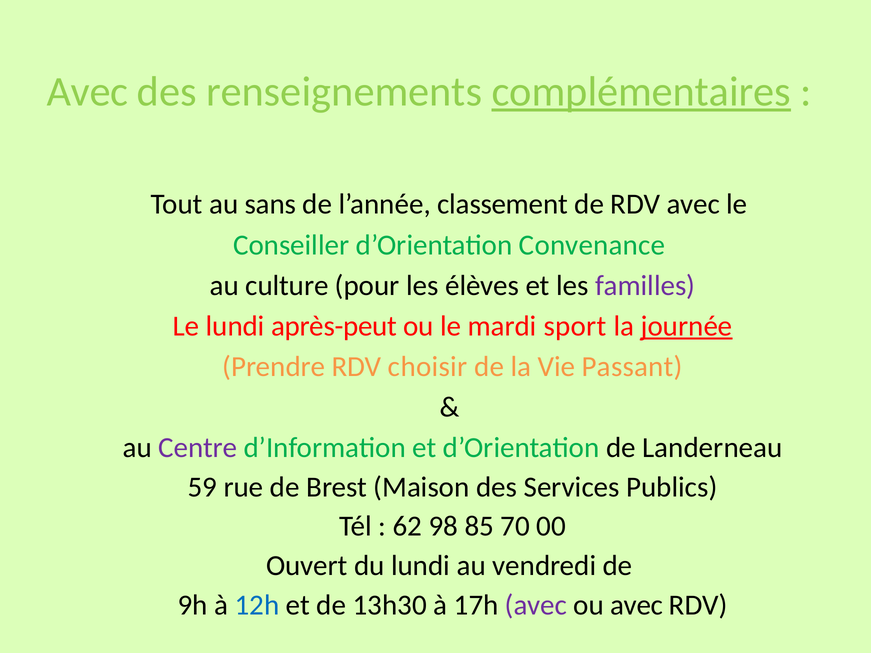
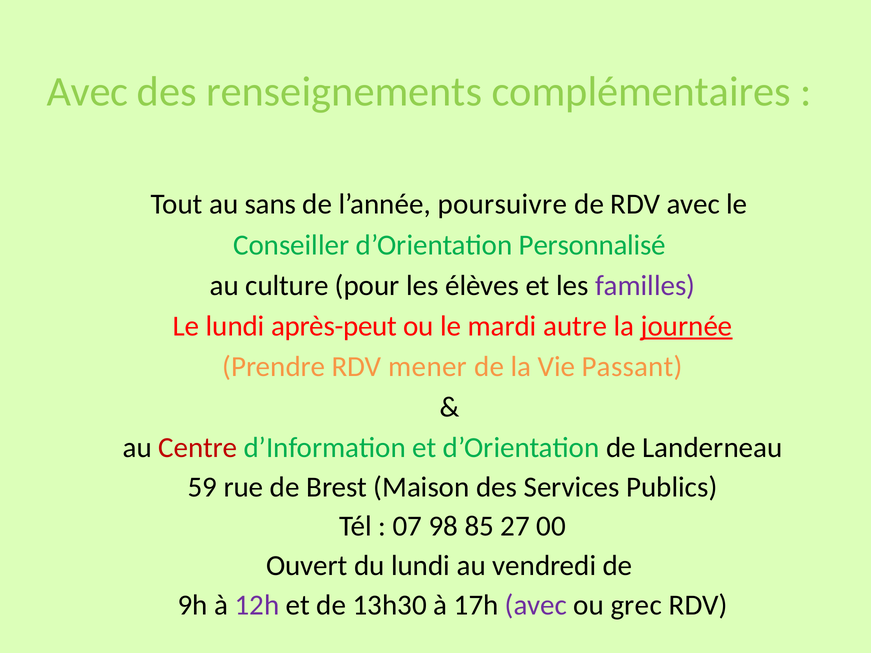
complémentaires underline: present -> none (641, 92)
classement: classement -> poursuivre (502, 204)
Convenance: Convenance -> Personnalisé (592, 245)
sport: sport -> autre (575, 326)
choisir: choisir -> mener (428, 367)
Centre colour: purple -> red (198, 448)
62: 62 -> 07 (407, 527)
70: 70 -> 27 (515, 527)
12h colour: blue -> purple (257, 605)
ou avec: avec -> grec (636, 605)
